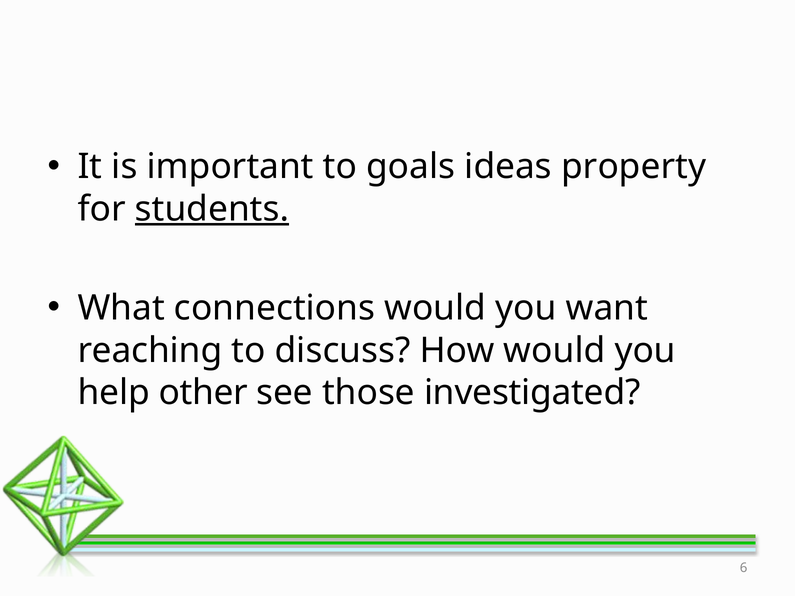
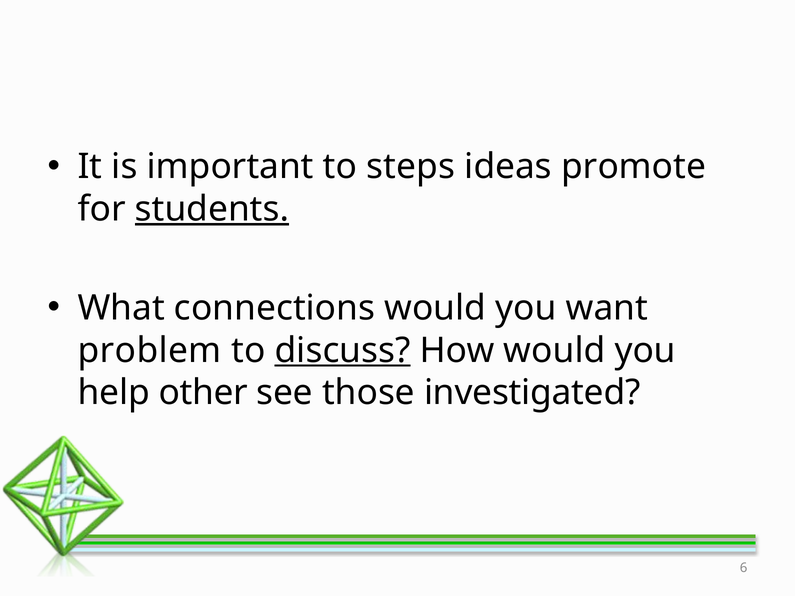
goals: goals -> steps (411, 167)
property: property -> promote (634, 167)
reaching: reaching -> problem (150, 351)
discuss underline: none -> present (343, 351)
